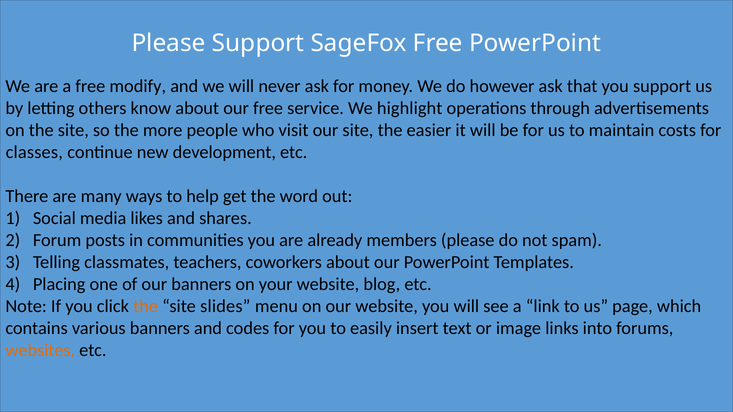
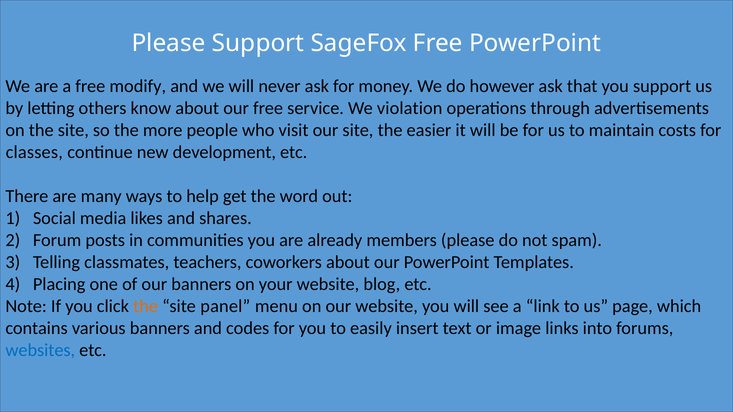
highlight: highlight -> violation (410, 108)
slides: slides -> panel (225, 306)
websites colour: orange -> blue (40, 350)
